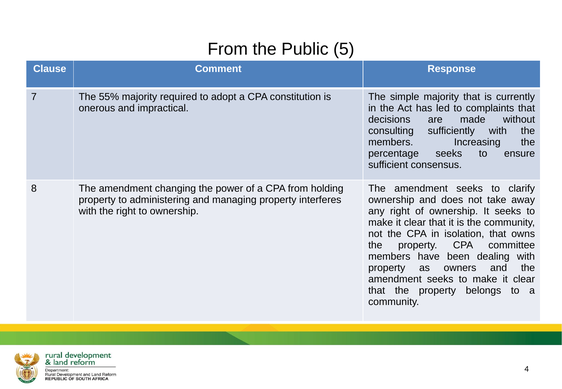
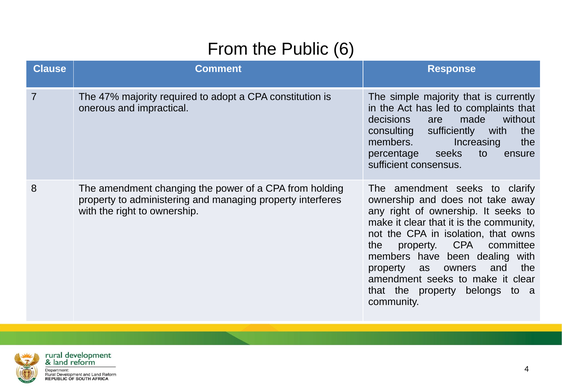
5: 5 -> 6 (344, 49)
55%: 55% -> 47% (109, 97)
